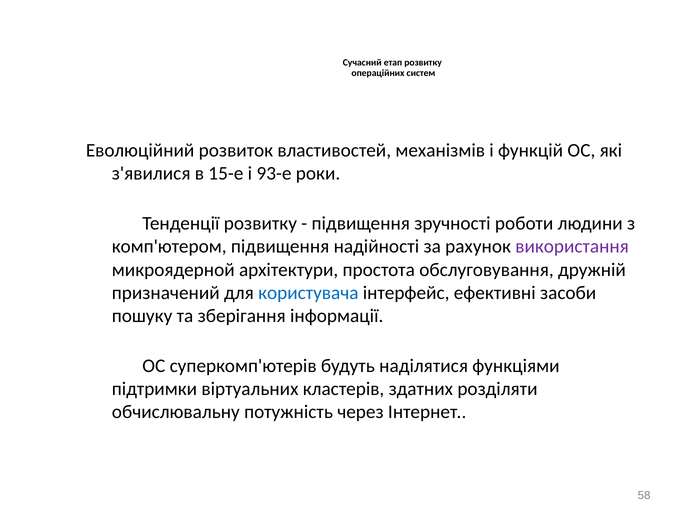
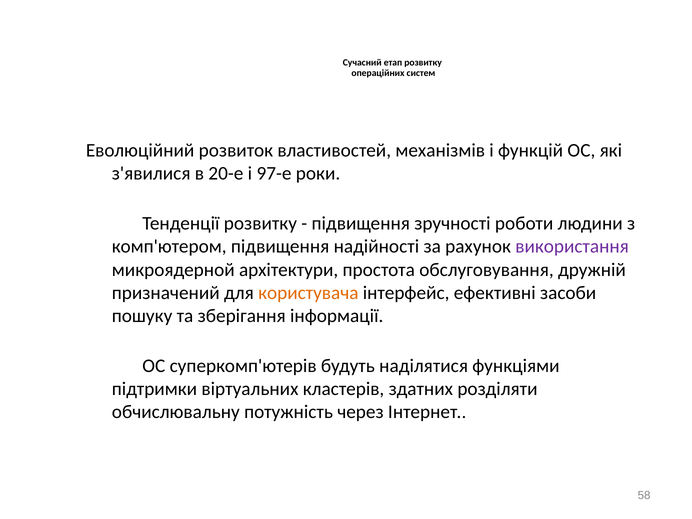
15-е: 15-е -> 20-е (226, 174)
93-е: 93-е -> 97-е (274, 174)
користувача colour: blue -> orange (308, 293)
